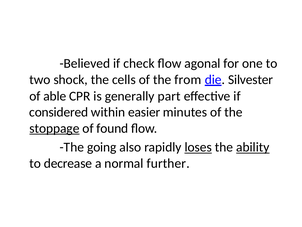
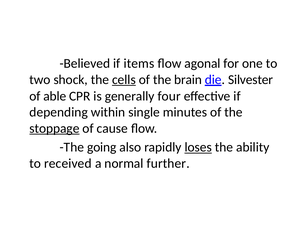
check: check -> items (139, 63)
cells underline: none -> present (124, 79)
from: from -> brain (188, 79)
part: part -> four (169, 96)
considered: considered -> depending (59, 112)
easier: easier -> single (144, 112)
found: found -> cause (112, 128)
ability underline: present -> none (253, 147)
decrease: decrease -> received (68, 163)
